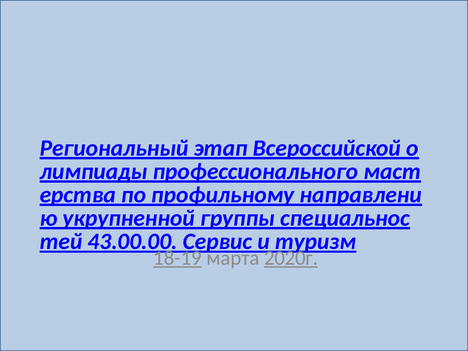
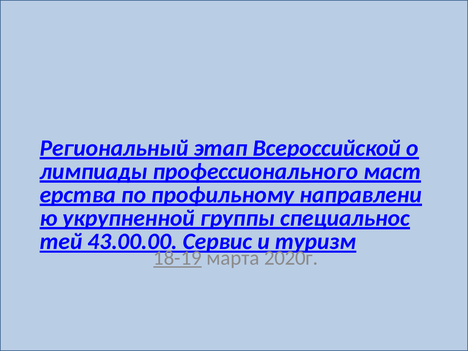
2020г underline: present -> none (291, 258)
